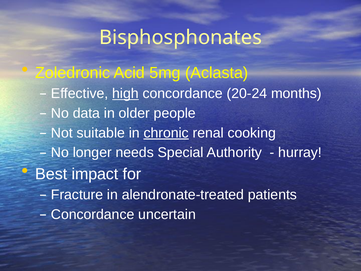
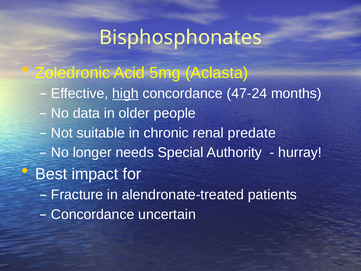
20-24: 20-24 -> 47-24 (247, 93)
chronic underline: present -> none (166, 133)
cooking: cooking -> predate (252, 133)
